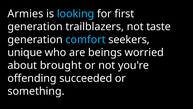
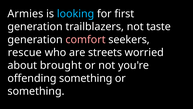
comfort colour: light blue -> pink (86, 39)
unique: unique -> rescue (25, 52)
beings: beings -> streets (105, 52)
offending succeeded: succeeded -> something (86, 78)
